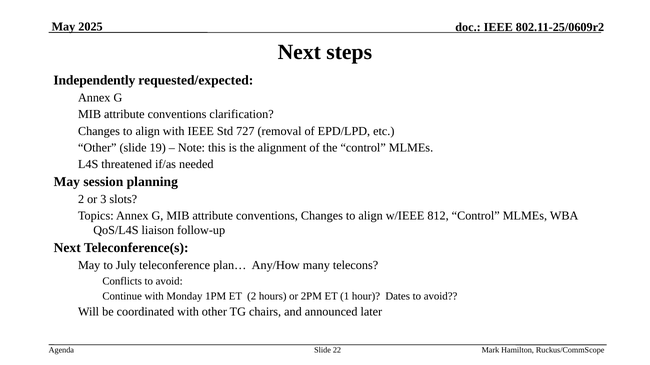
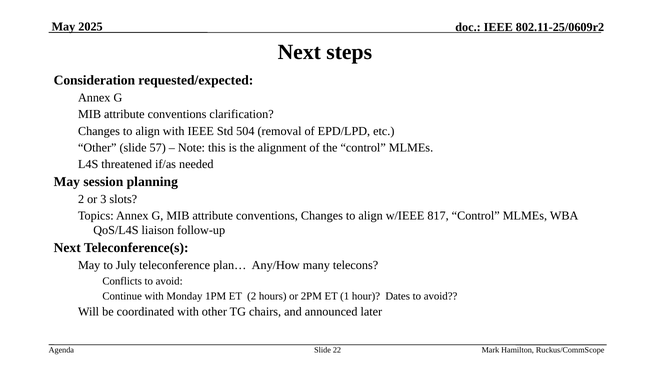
Independently: Independently -> Consideration (94, 81)
727: 727 -> 504 (245, 131)
19: 19 -> 57 (158, 148)
812: 812 -> 817 (438, 216)
